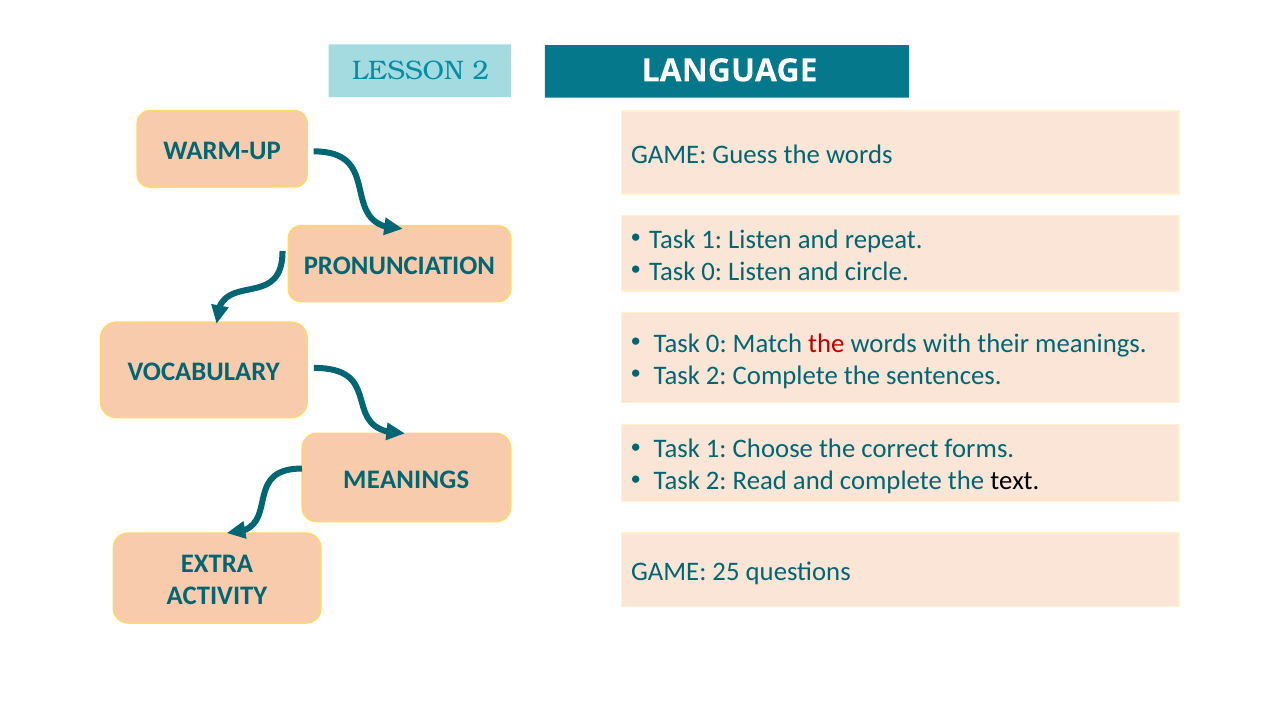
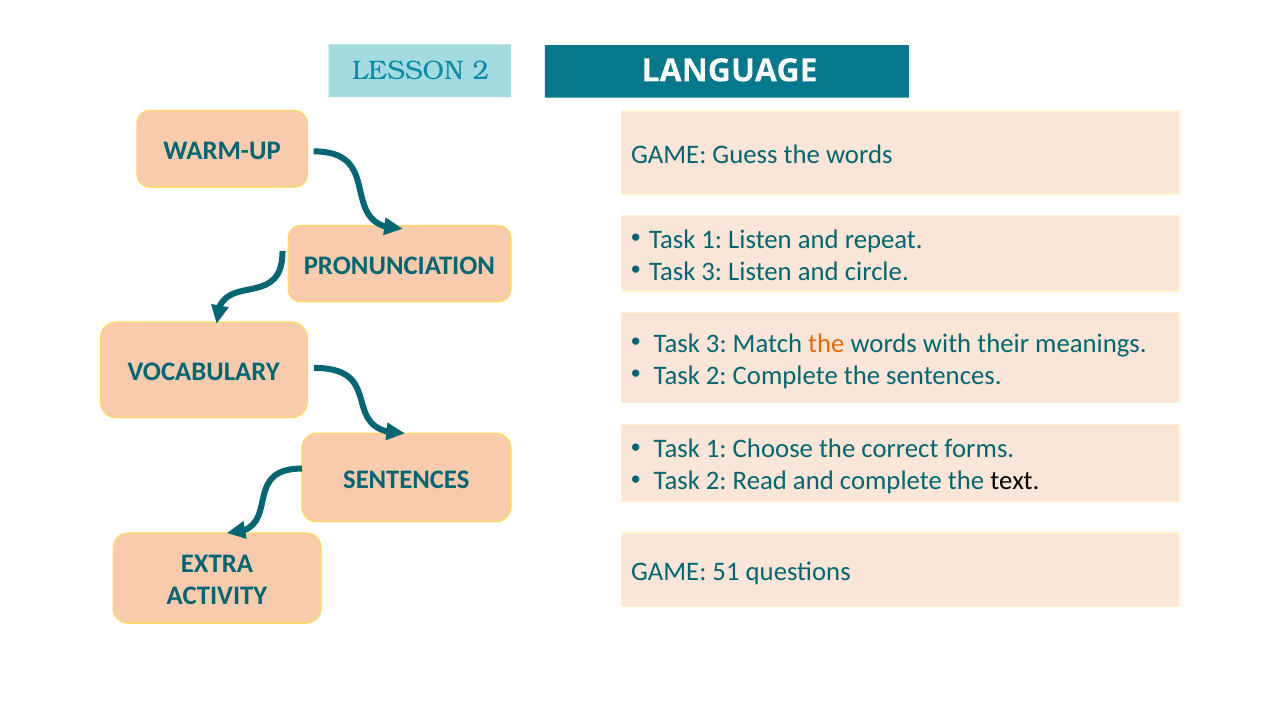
0: 0 -> 3 (712, 271)
0: 0 -> 3 (716, 343)
the colour: red -> orange (826, 343)
MEANINGS: MEANINGS -> SENTENCES (406, 479)
25: 25 -> 51 (726, 572)
